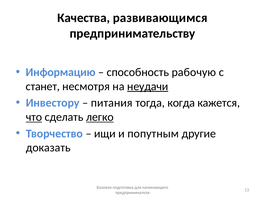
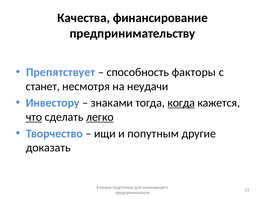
развивающимся: развивающимся -> финансирование (160, 18)
Информацию: Информацию -> Препятствует (61, 72)
рабочую: рабочую -> факторы (194, 72)
неудачи underline: present -> none (148, 86)
питания: питания -> знаками (112, 103)
когда underline: none -> present (181, 103)
